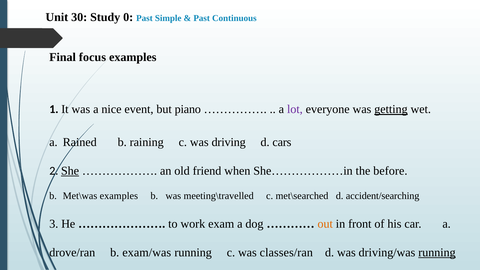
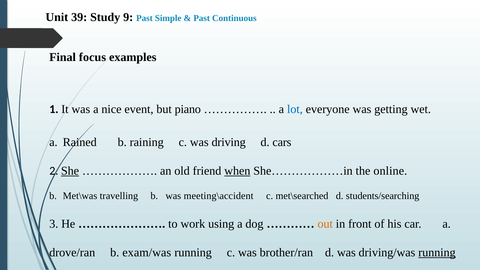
30: 30 -> 39 (79, 17)
0: 0 -> 9 (128, 17)
lot colour: purple -> blue (295, 109)
getting underline: present -> none (391, 109)
when underline: none -> present (237, 171)
before: before -> online (390, 171)
Met\was examples: examples -> travelling (119, 196)
meeting\travelled: meeting\travelled -> meeting\accident (219, 196)
accident/searching: accident/searching -> students/searching (383, 196)
exam: exam -> using (221, 224)
classes/ran: classes/ran -> brother/ran (286, 253)
